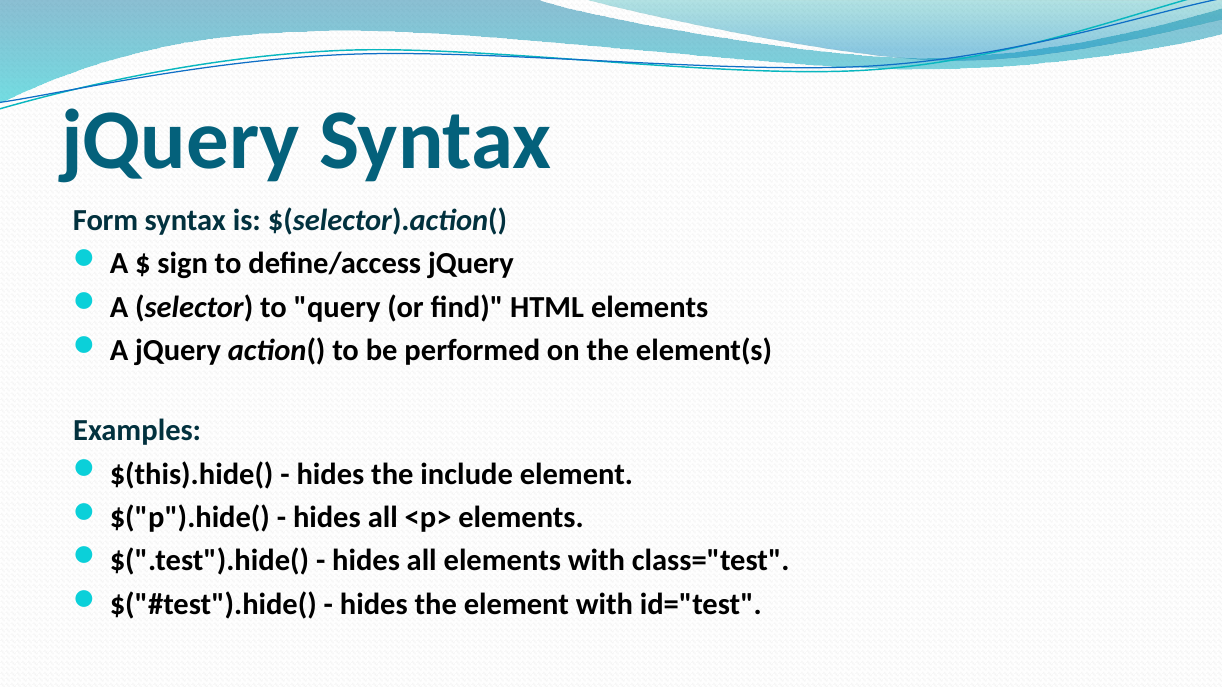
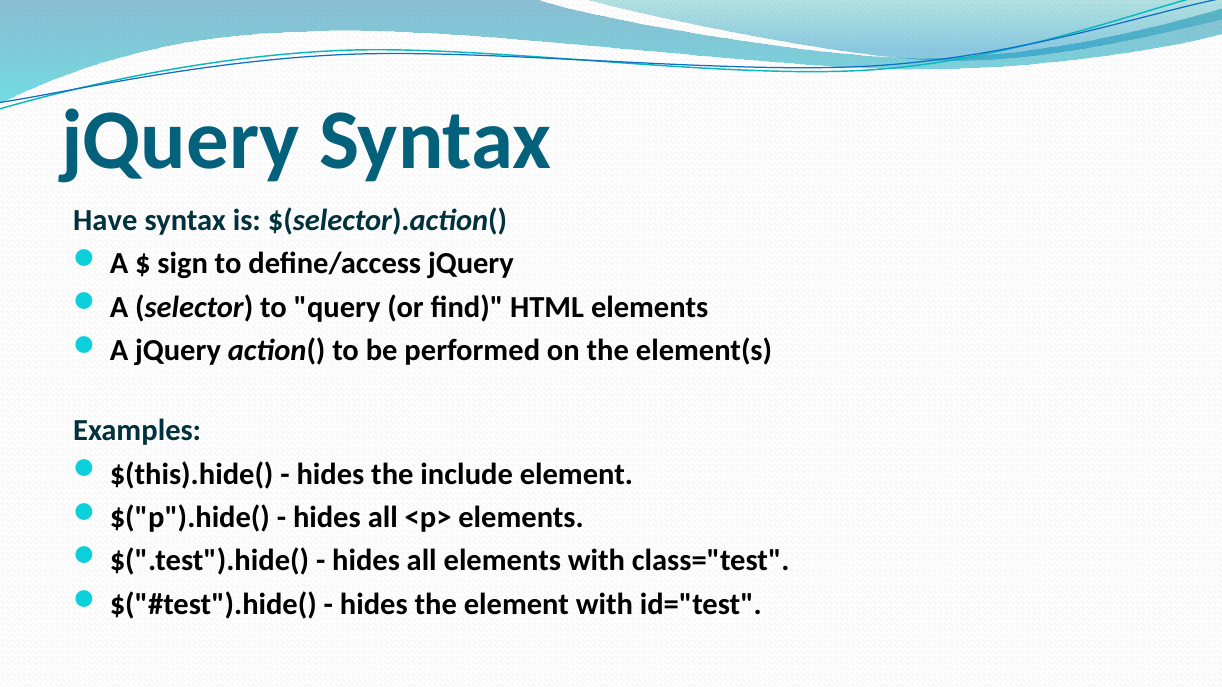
Form: Form -> Have (105, 220)
